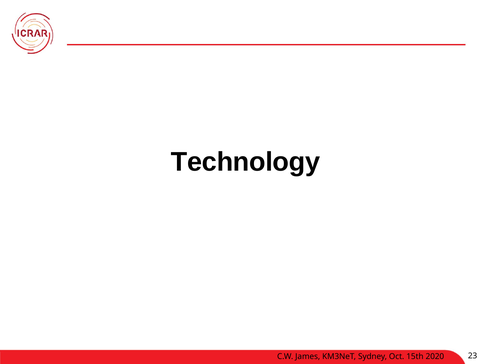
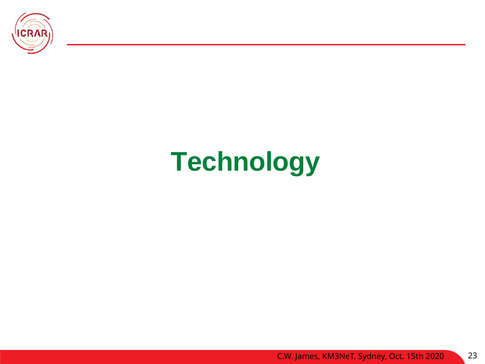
Technology colour: black -> green (245, 162)
